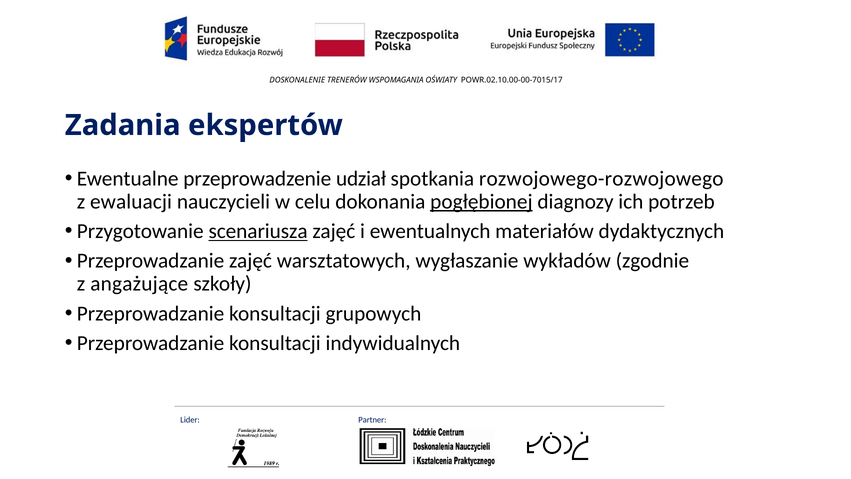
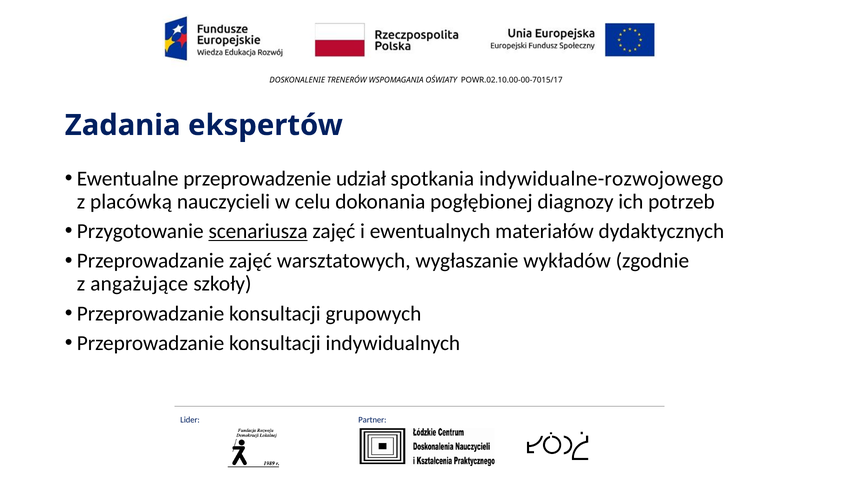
rozwojowego-rozwojowego: rozwojowego-rozwojowego -> indywidualne-rozwojowego (601, 179)
ewaluacji: ewaluacji -> placówką (131, 201)
pogłębionej underline: present -> none (481, 201)
